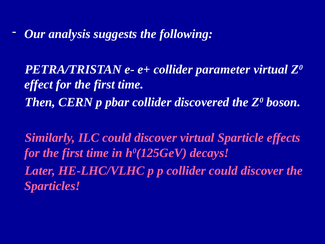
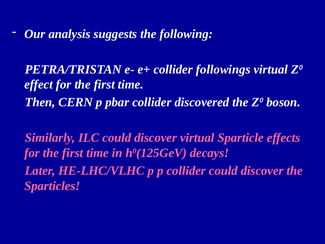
parameter: parameter -> followings (223, 69)
